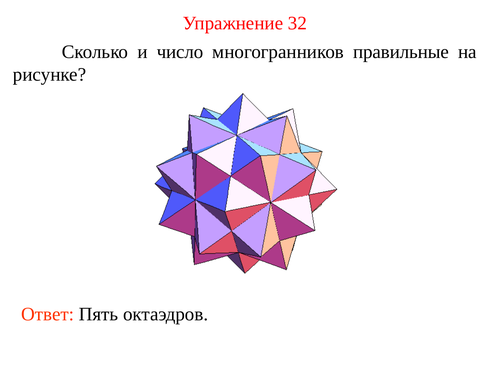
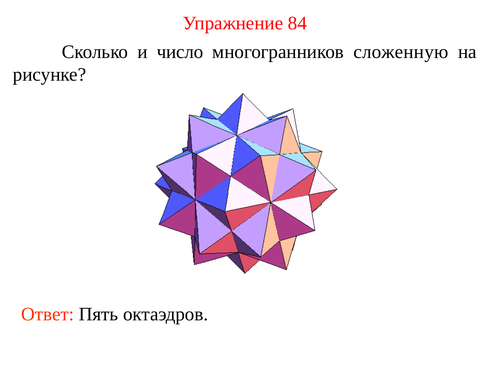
32: 32 -> 84 (297, 23)
правильные: правильные -> сложенную (401, 52)
